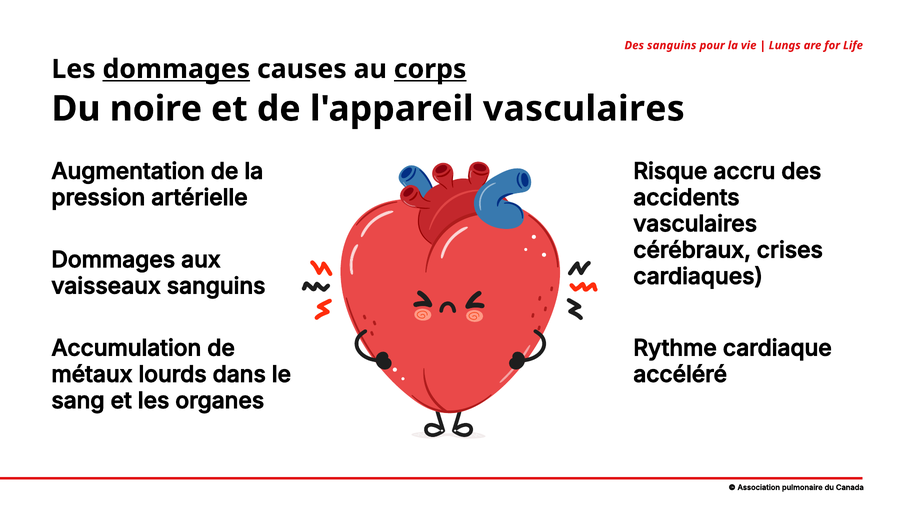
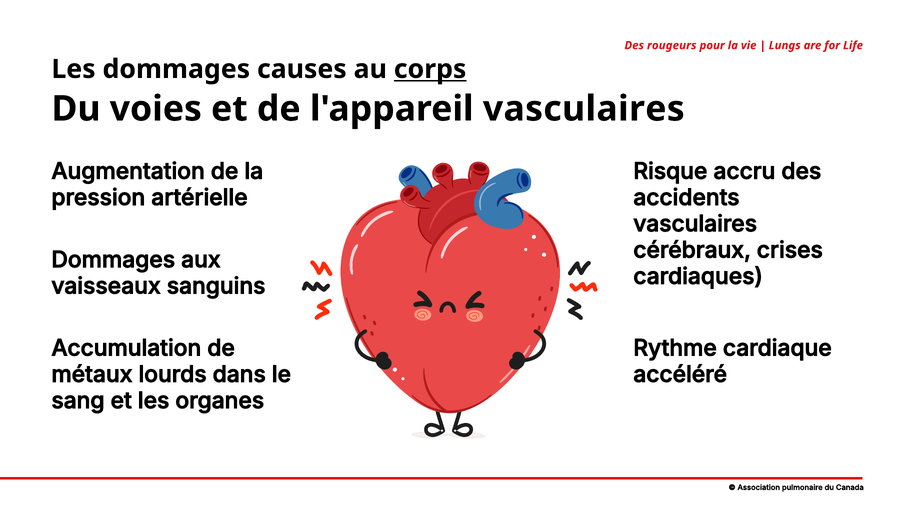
Des sanguins: sanguins -> rougeurs (672, 45)
dommages underline: present -> none (176, 69)
noire: noire -> voies (156, 109)
